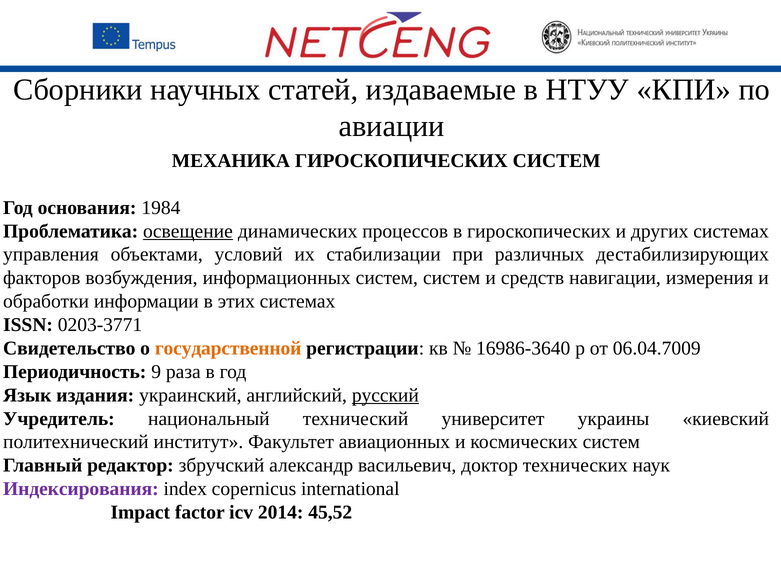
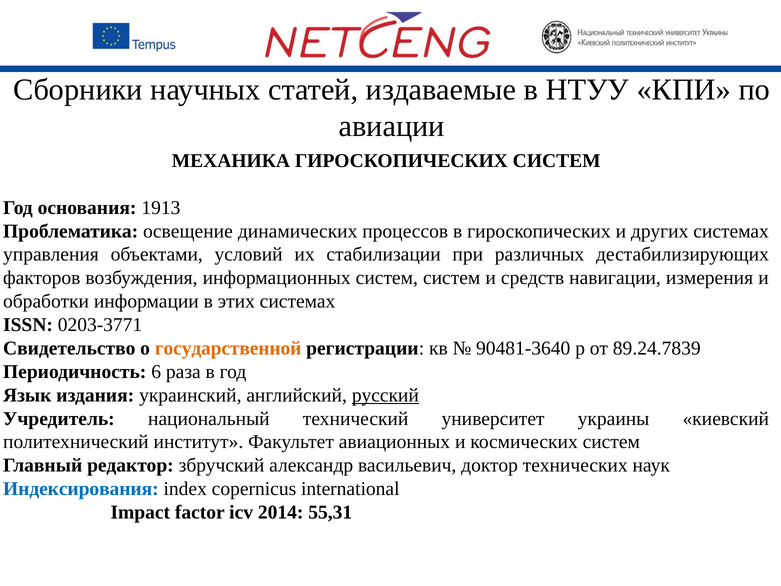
1984: 1984 -> 1913 (161, 208)
освещение underline: present -> none (188, 231)
16986-3640: 16986-3640 -> 90481-3640 (523, 348)
06.04.7009: 06.04.7009 -> 89.24.7839 (657, 348)
9: 9 -> 6 (156, 372)
Индексирования colour: purple -> blue (81, 489)
45,52: 45,52 -> 55,31 (330, 512)
